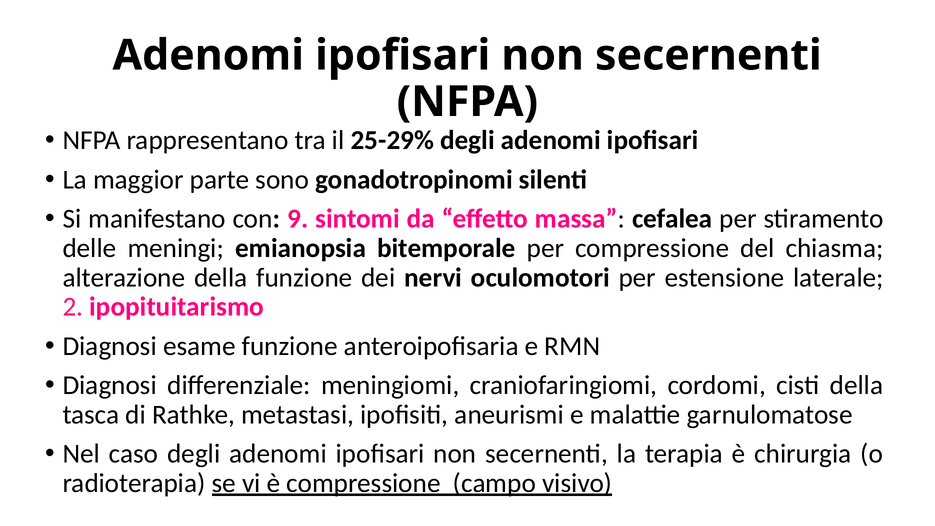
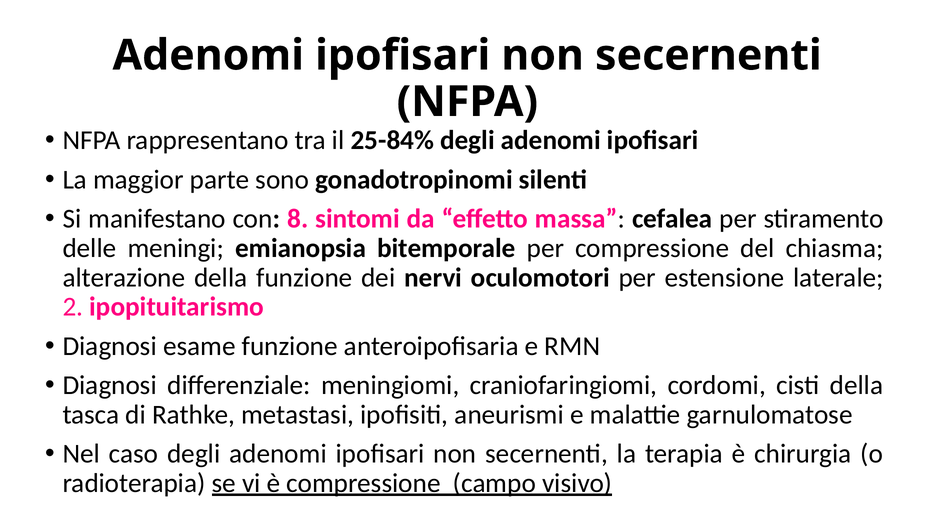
25-29%: 25-29% -> 25-84% (392, 140)
9: 9 -> 8 (298, 219)
